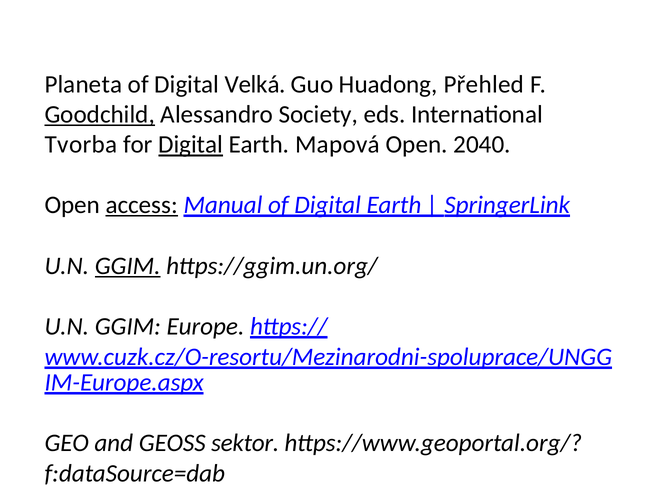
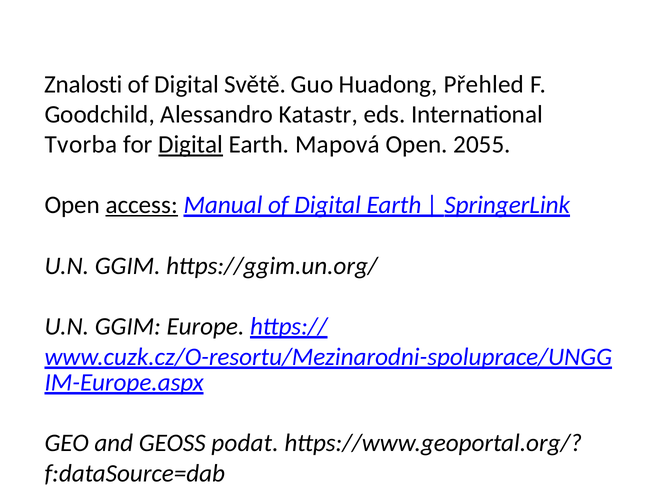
Planeta: Planeta -> Znalosti (83, 84)
Velká: Velká -> Světě (255, 84)
Goodchild underline: present -> none (100, 115)
Society: Society -> Katastr (318, 115)
2040: 2040 -> 2055 (482, 145)
GGIM underline: present -> none (128, 266)
sektor: sektor -> podat (245, 443)
